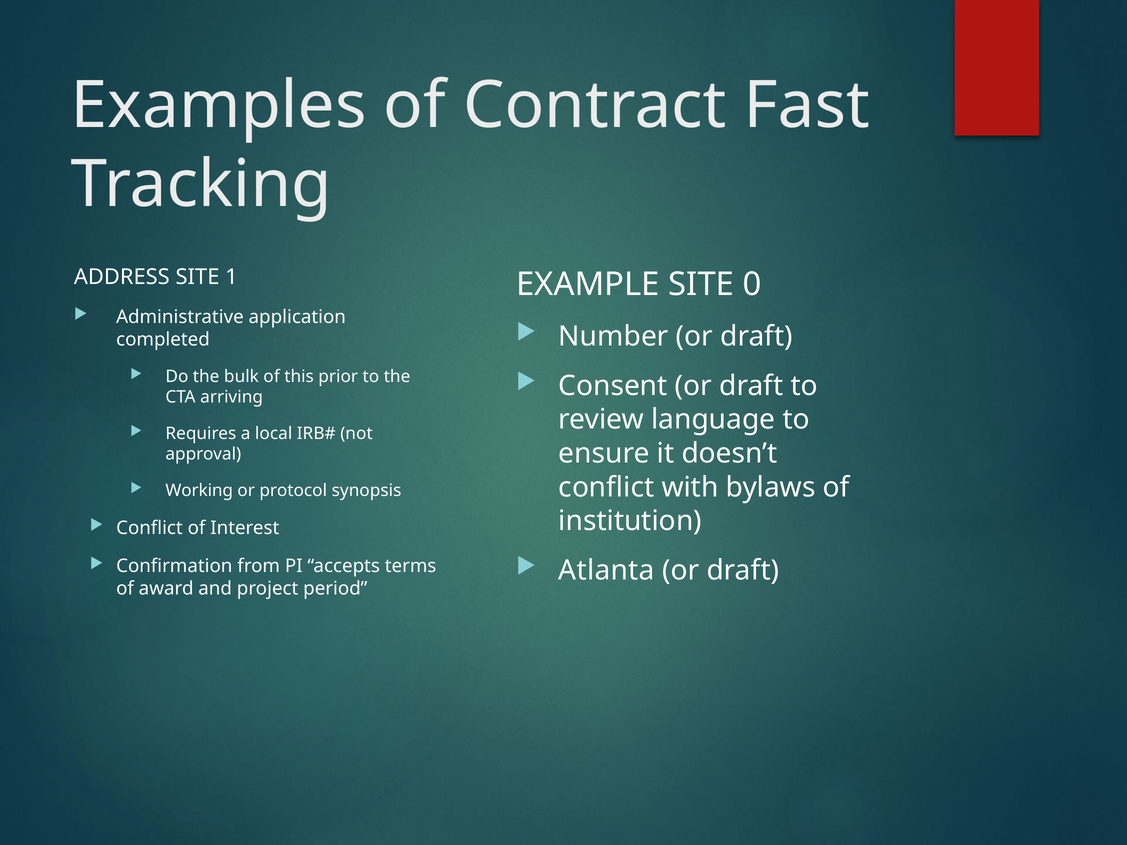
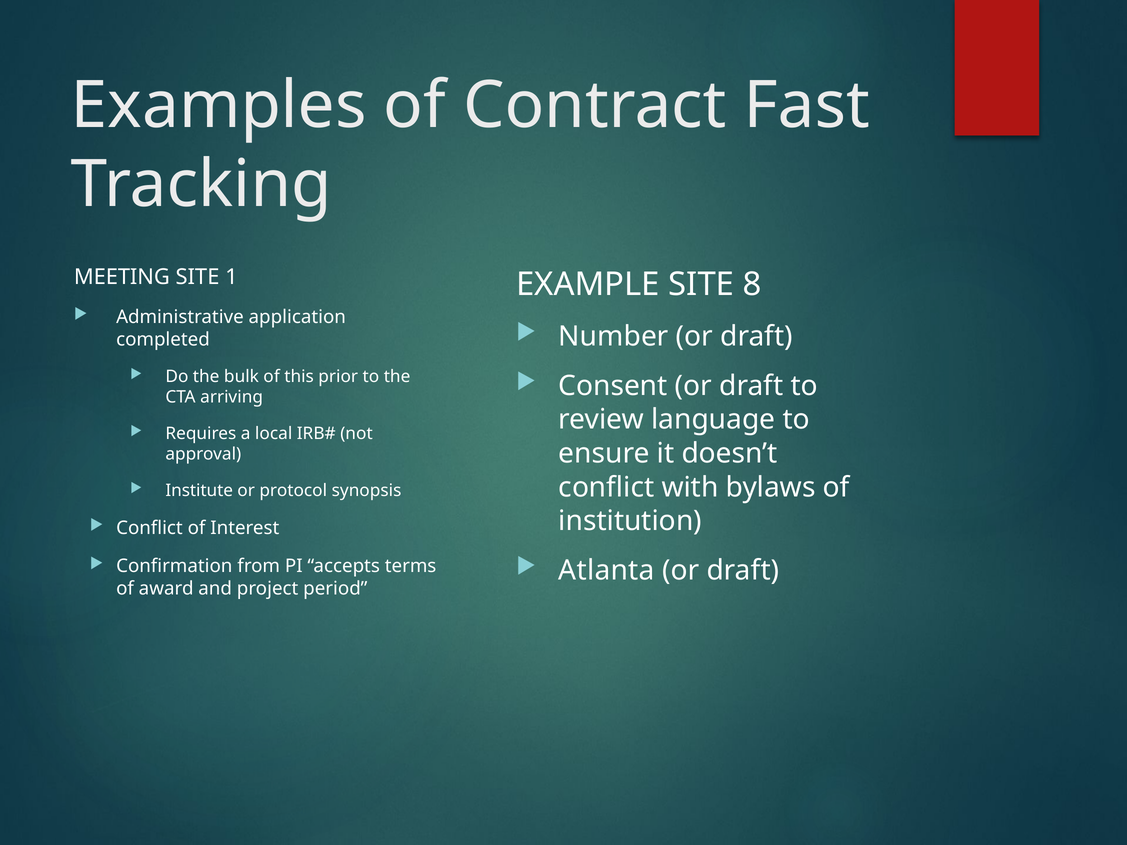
ADDRESS: ADDRESS -> MEETING (122, 277)
0: 0 -> 8 (752, 285)
Working: Working -> Institute (199, 491)
